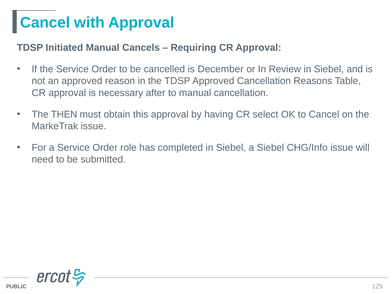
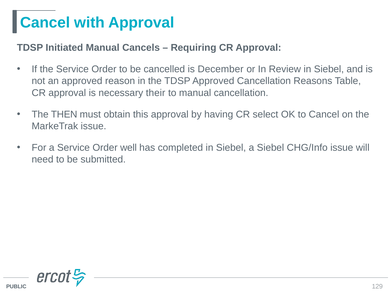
after: after -> their (156, 93)
role: role -> well (128, 148)
